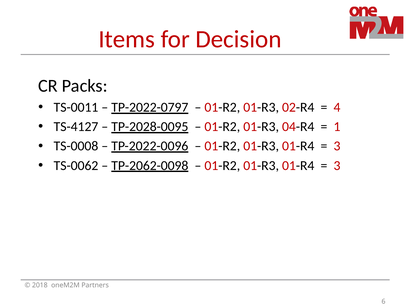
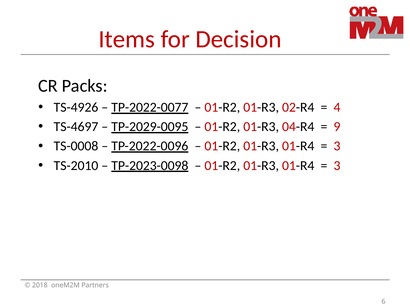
TS-0011: TS-0011 -> TS-4926 (76, 108)
TP-2022-0797: TP-2022-0797 -> TP-2022-0077 (150, 108)
TS-4127: TS-4127 -> TS-4697 (76, 127)
TP-2028-0095: TP-2028-0095 -> TP-2029-0095 (150, 127)
1: 1 -> 9 (337, 127)
TS-0062: TS-0062 -> TS-2010 (76, 166)
TP-2062-0098: TP-2062-0098 -> TP-2023-0098 (150, 166)
